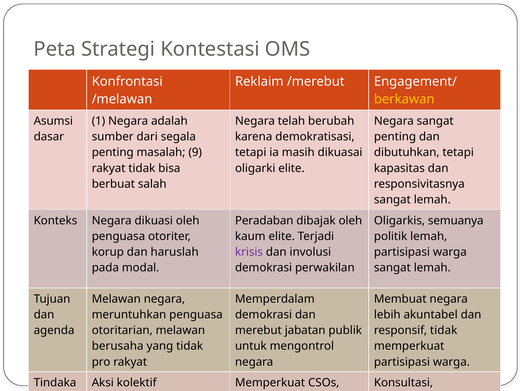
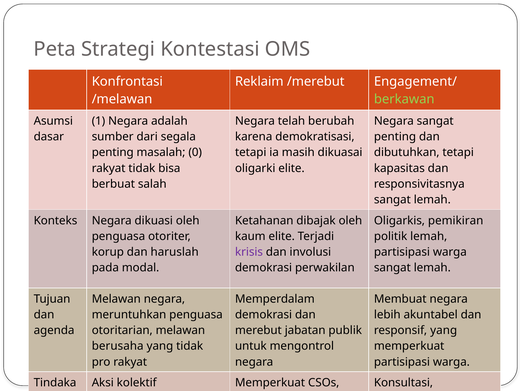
berkawan colour: yellow -> light green (404, 99)
9: 9 -> 0 (195, 152)
Peradaban: Peradaban -> Ketahanan (264, 220)
semuanya: semuanya -> pemikiran (456, 220)
responsif tidak: tidak -> yang (444, 330)
